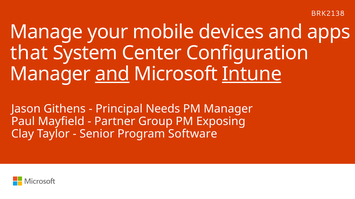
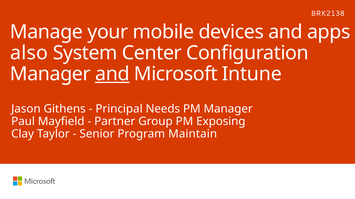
that: that -> also (29, 53)
Intune underline: present -> none (252, 74)
Software: Software -> Maintain (193, 134)
